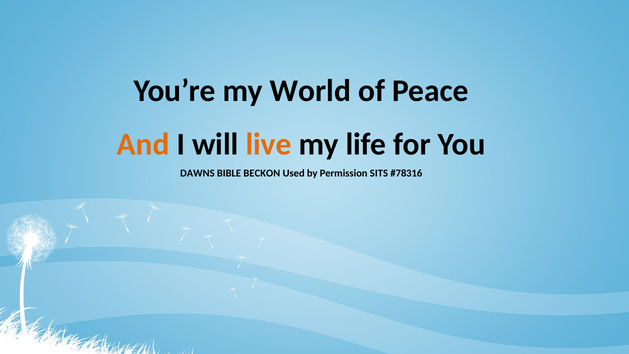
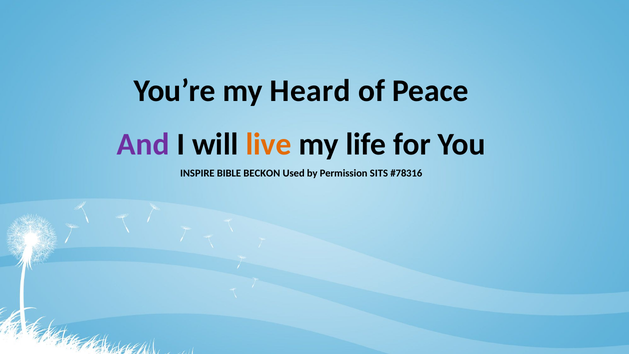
World: World -> Heard (310, 91)
And colour: orange -> purple (143, 144)
DAWNS: DAWNS -> INSPIRE (197, 173)
